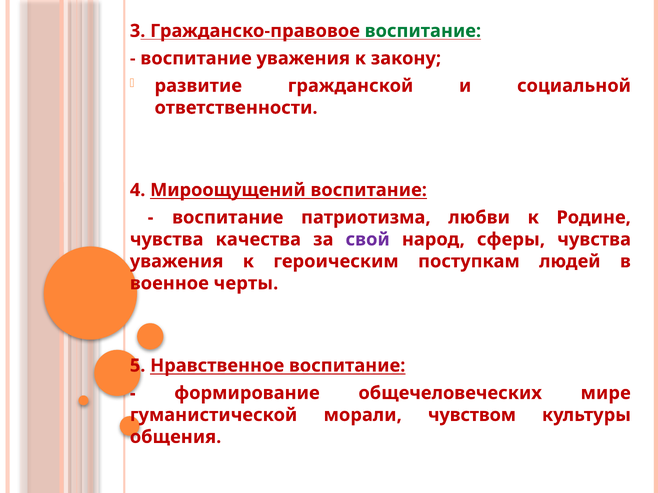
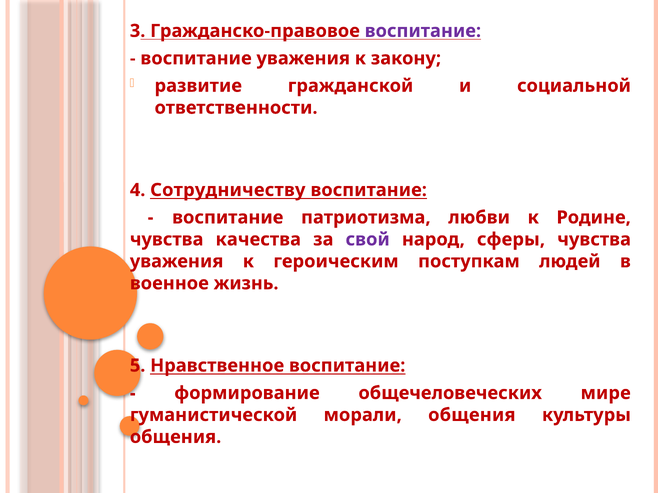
воспитание colour: green -> purple (423, 31)
Мироощущений: Мироощущений -> Сотрудничеству (228, 190)
черты: черты -> жизнь (246, 284)
морали чувством: чувством -> общения (472, 415)
